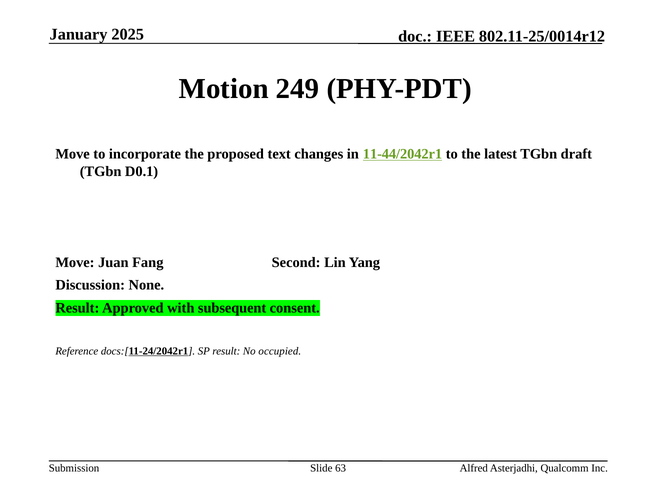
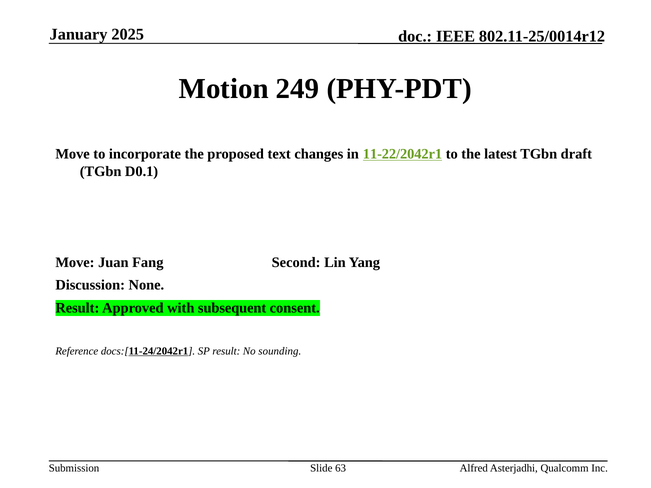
11-44/2042r1: 11-44/2042r1 -> 11-22/2042r1 (402, 154)
occupied: occupied -> sounding (280, 351)
